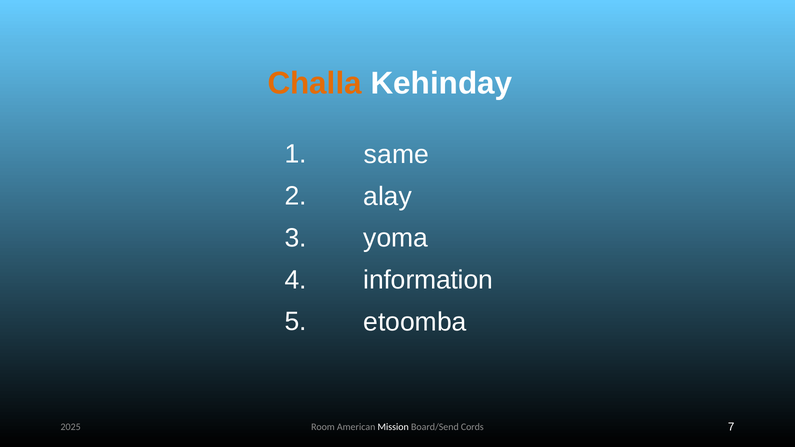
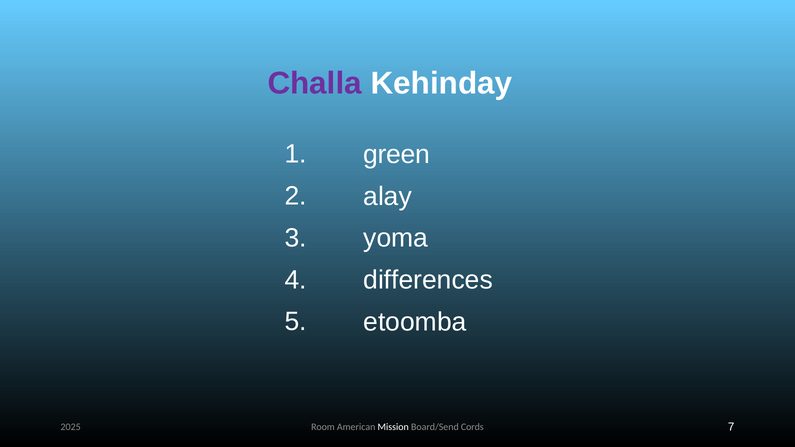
Challa colour: orange -> purple (315, 84)
same: same -> green (397, 155)
information: information -> differences (428, 280)
